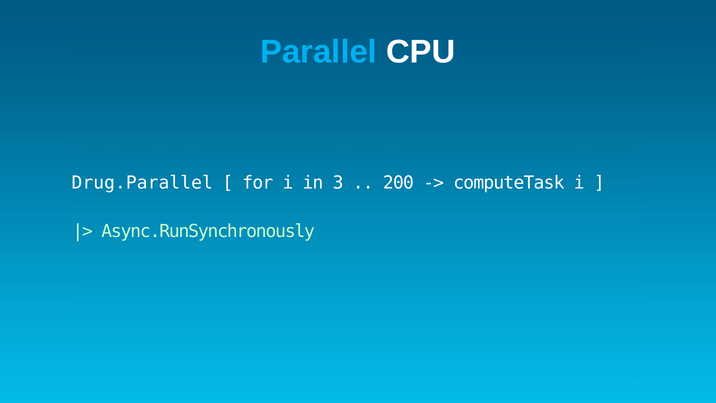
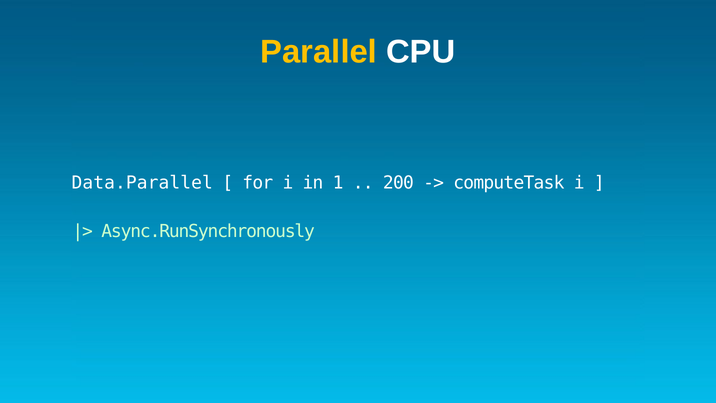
Parallel colour: light blue -> yellow (319, 52)
Drug.Parallel: Drug.Parallel -> Data.Parallel (142, 183)
3: 3 -> 1 (338, 183)
